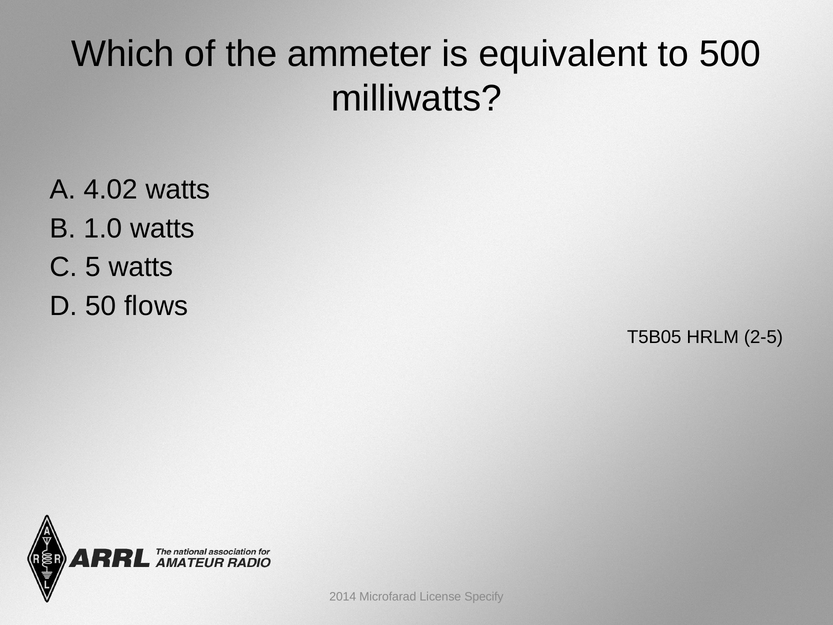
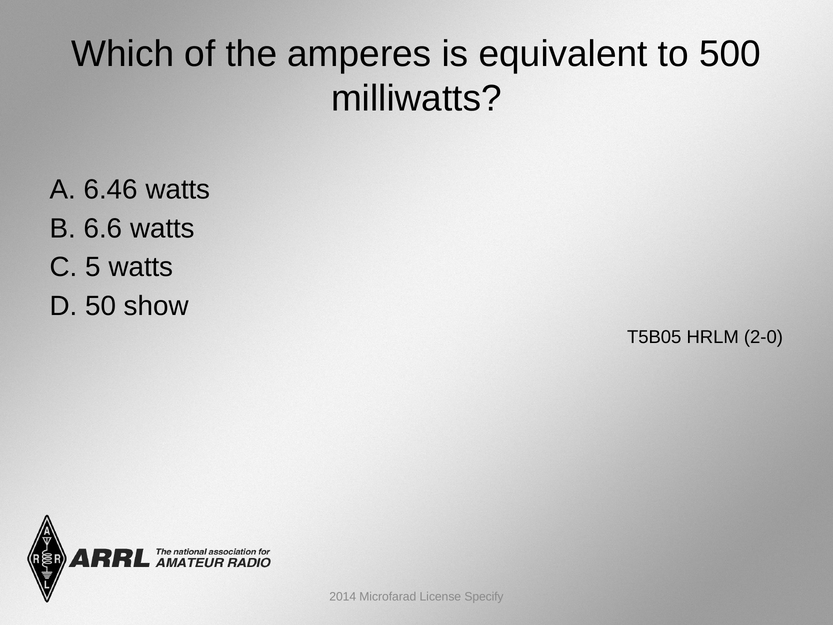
ammeter: ammeter -> amperes (359, 54)
4.02: 4.02 -> 6.46 (111, 189)
1.0: 1.0 -> 6.6 (103, 228)
flows: flows -> show (156, 306)
2-5: 2-5 -> 2-0 (763, 337)
